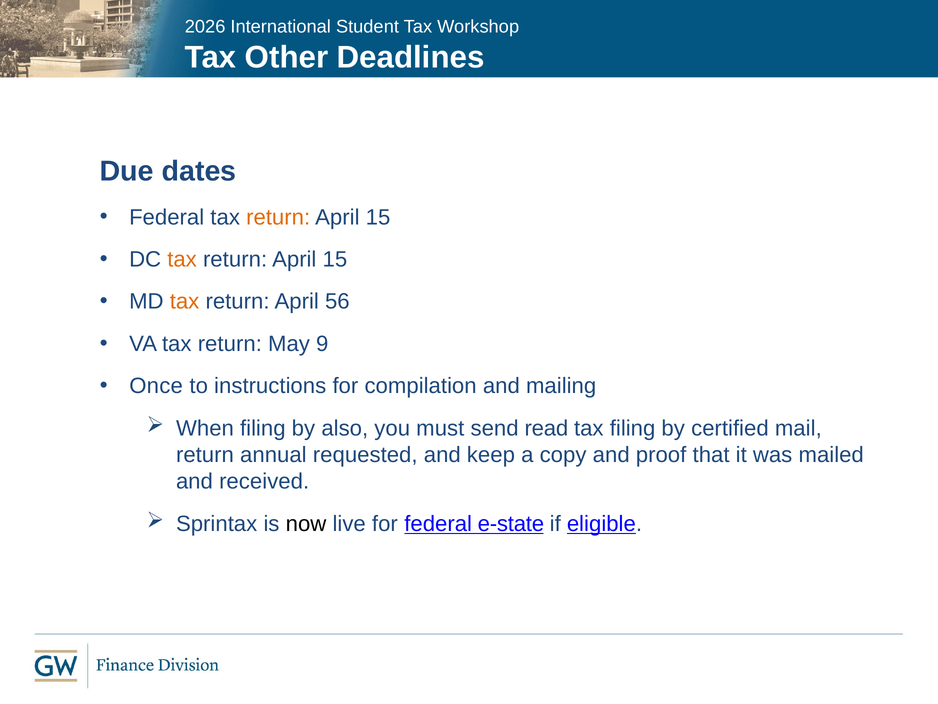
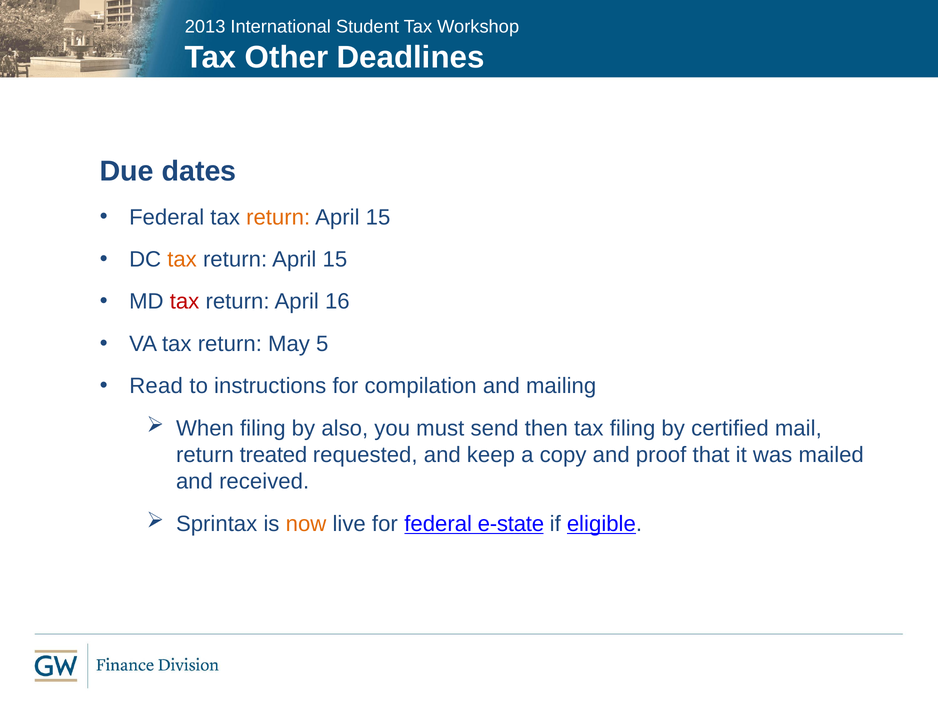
2026: 2026 -> 2013 (205, 27)
tax colour: orange -> red (185, 301)
56: 56 -> 16 (337, 301)
9: 9 -> 5 (322, 344)
Once: Once -> Read (156, 386)
read: read -> then (546, 428)
annual: annual -> treated (273, 455)
now colour: black -> orange (306, 523)
